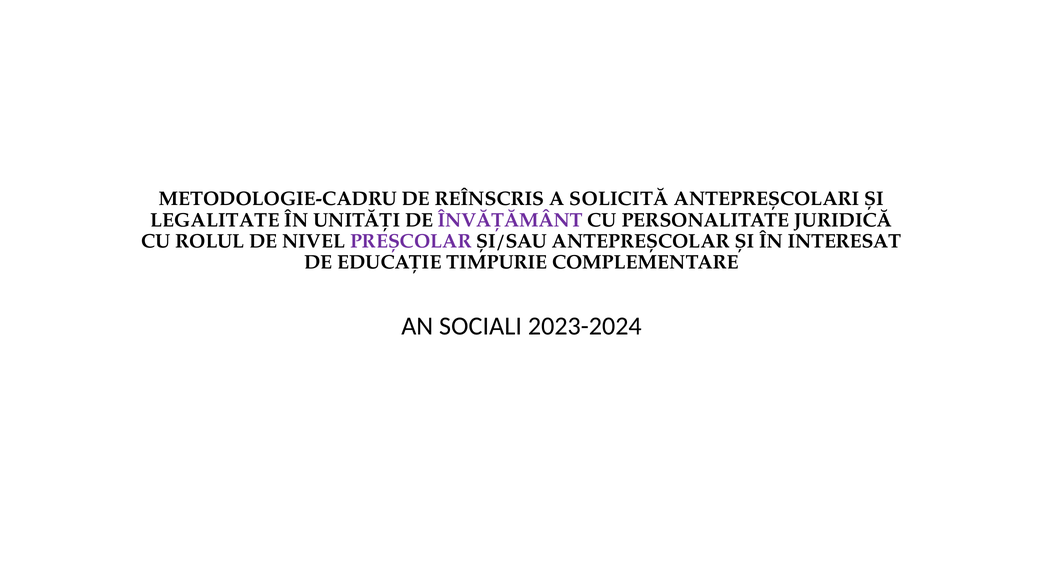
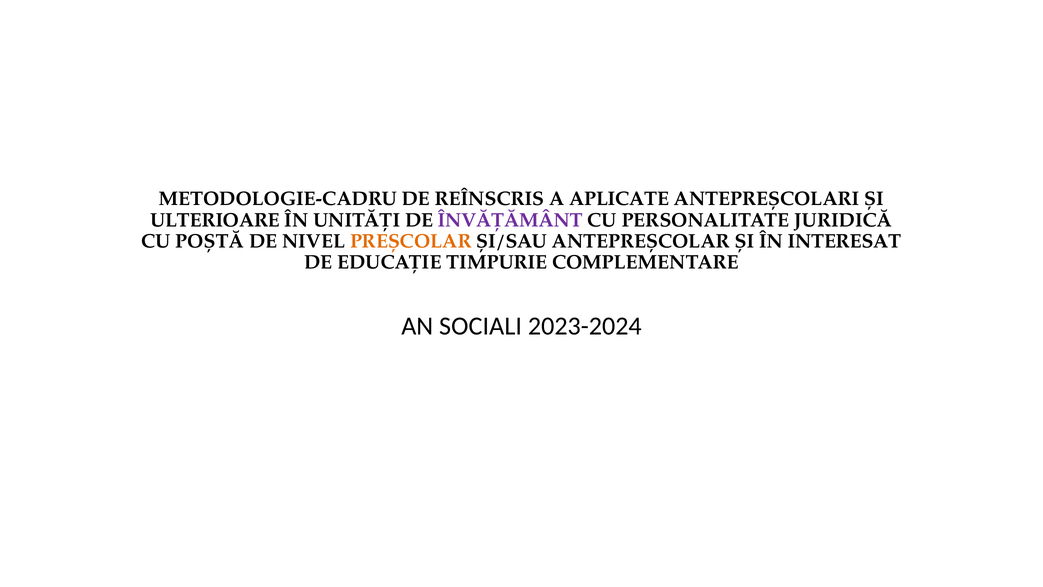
SOLICITĂ: SOLICITĂ -> APLICATE (619, 199)
LEGALITATE: LEGALITATE -> ULTERIOARE (215, 220)
ROLUL: ROLUL -> POȘTĂ (210, 241)
PREȘCOLAR colour: purple -> orange (411, 241)
